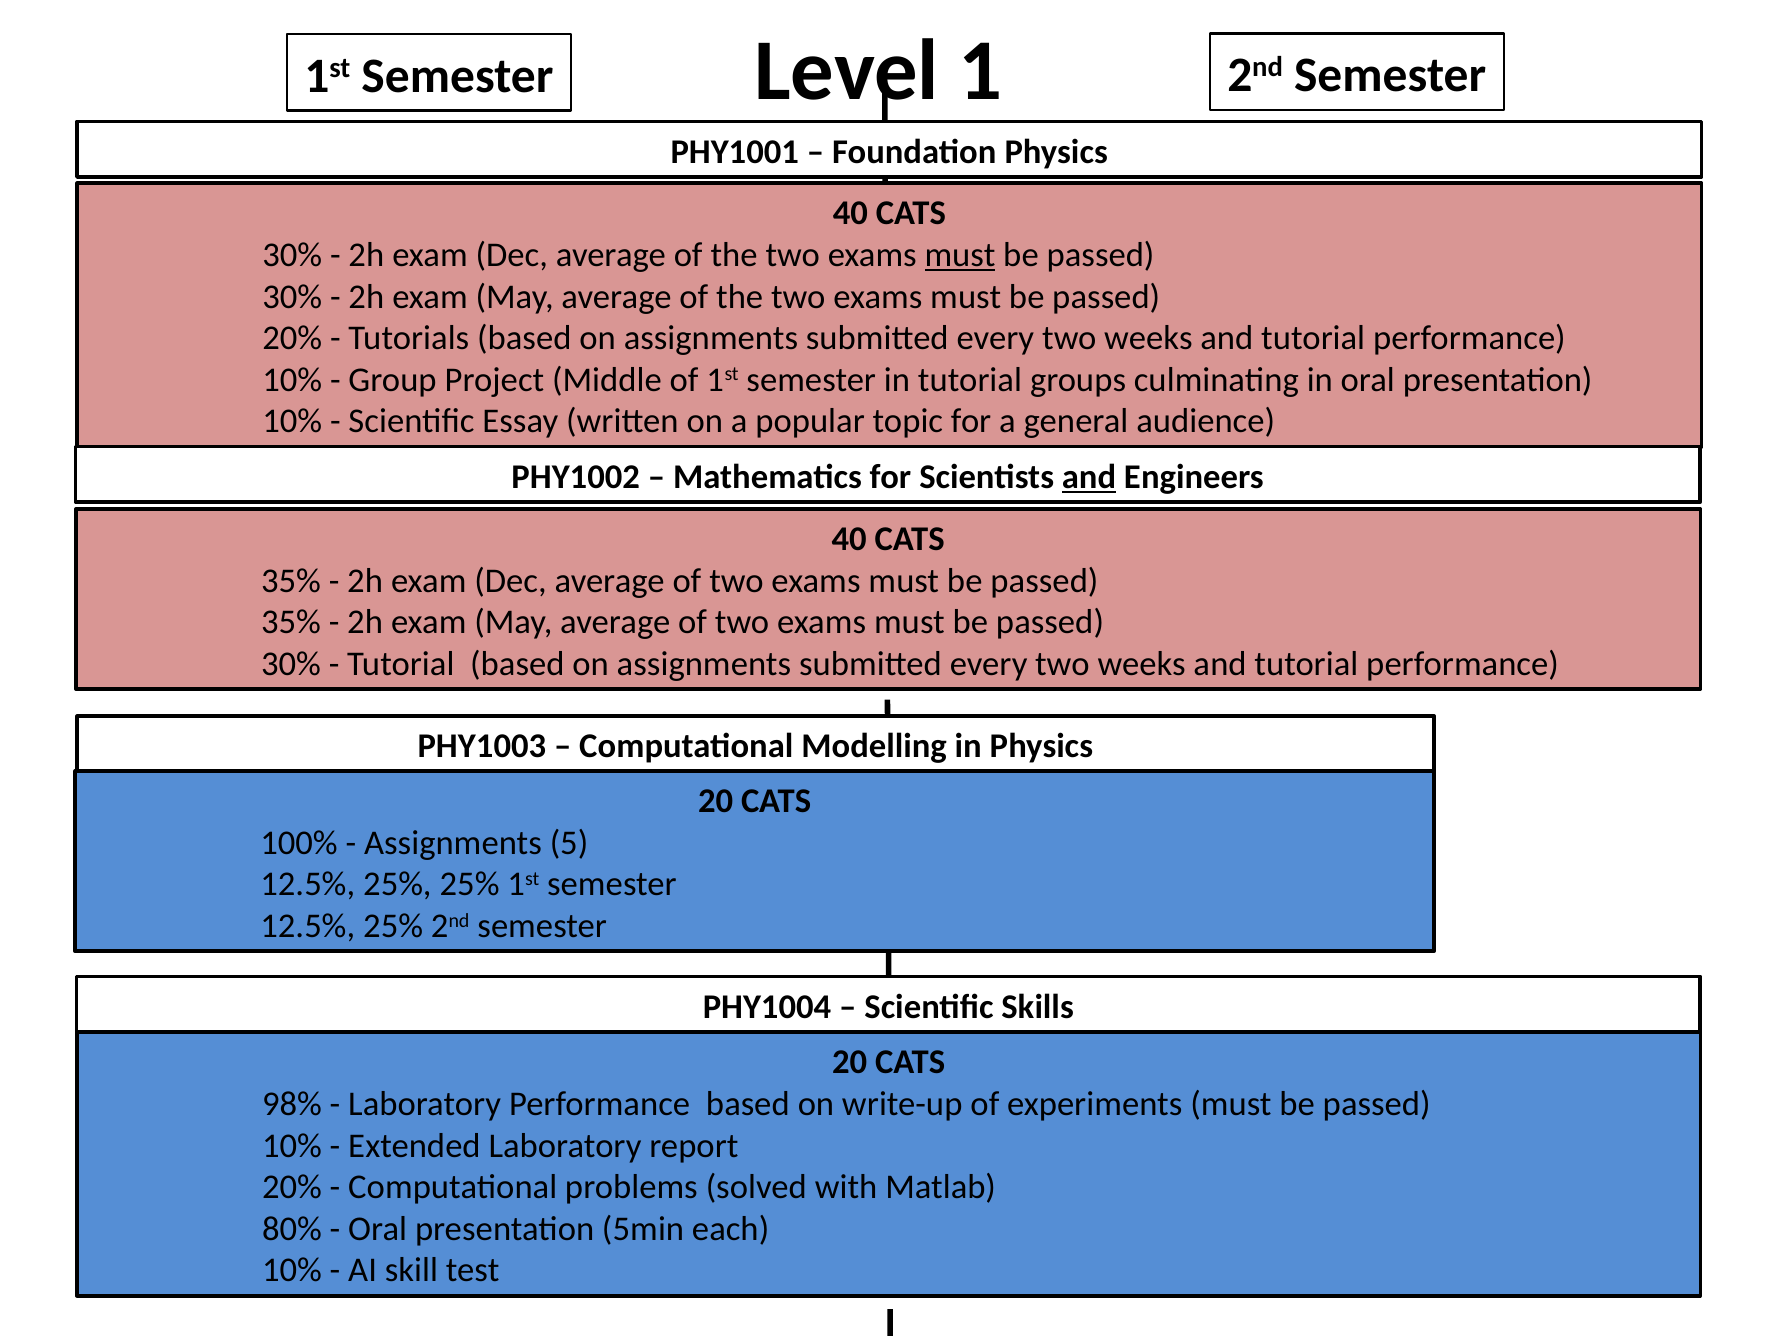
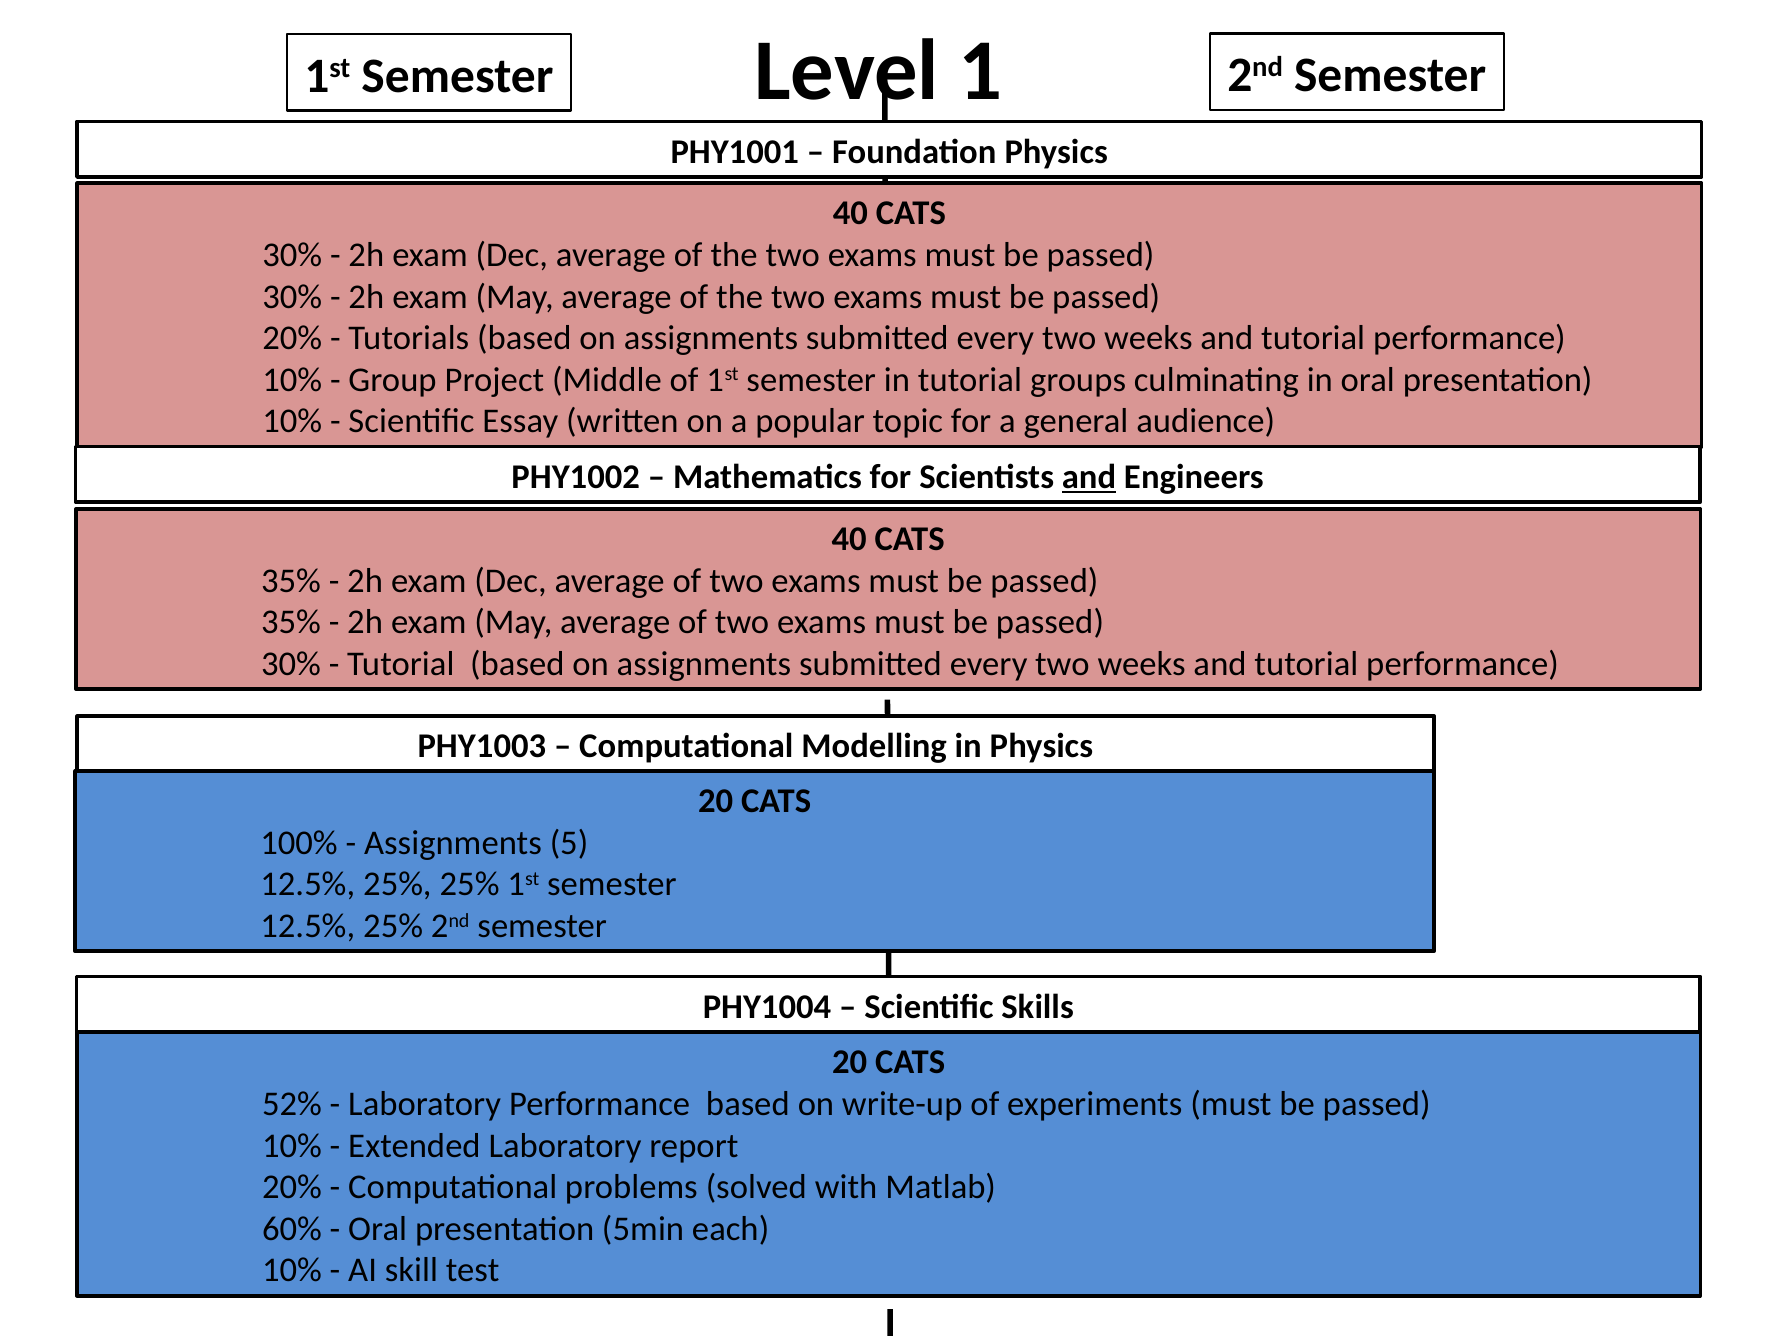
must underline: present -> none (960, 255)
98%: 98% -> 52% (292, 1104)
80%: 80% -> 60% (292, 1229)
